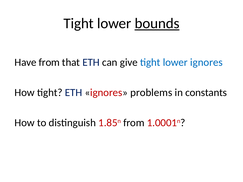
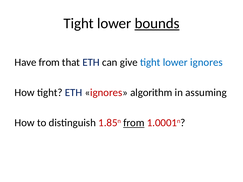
problems: problems -> algorithm (151, 93)
constants: constants -> assuming (206, 93)
from underline: none -> present (134, 123)
